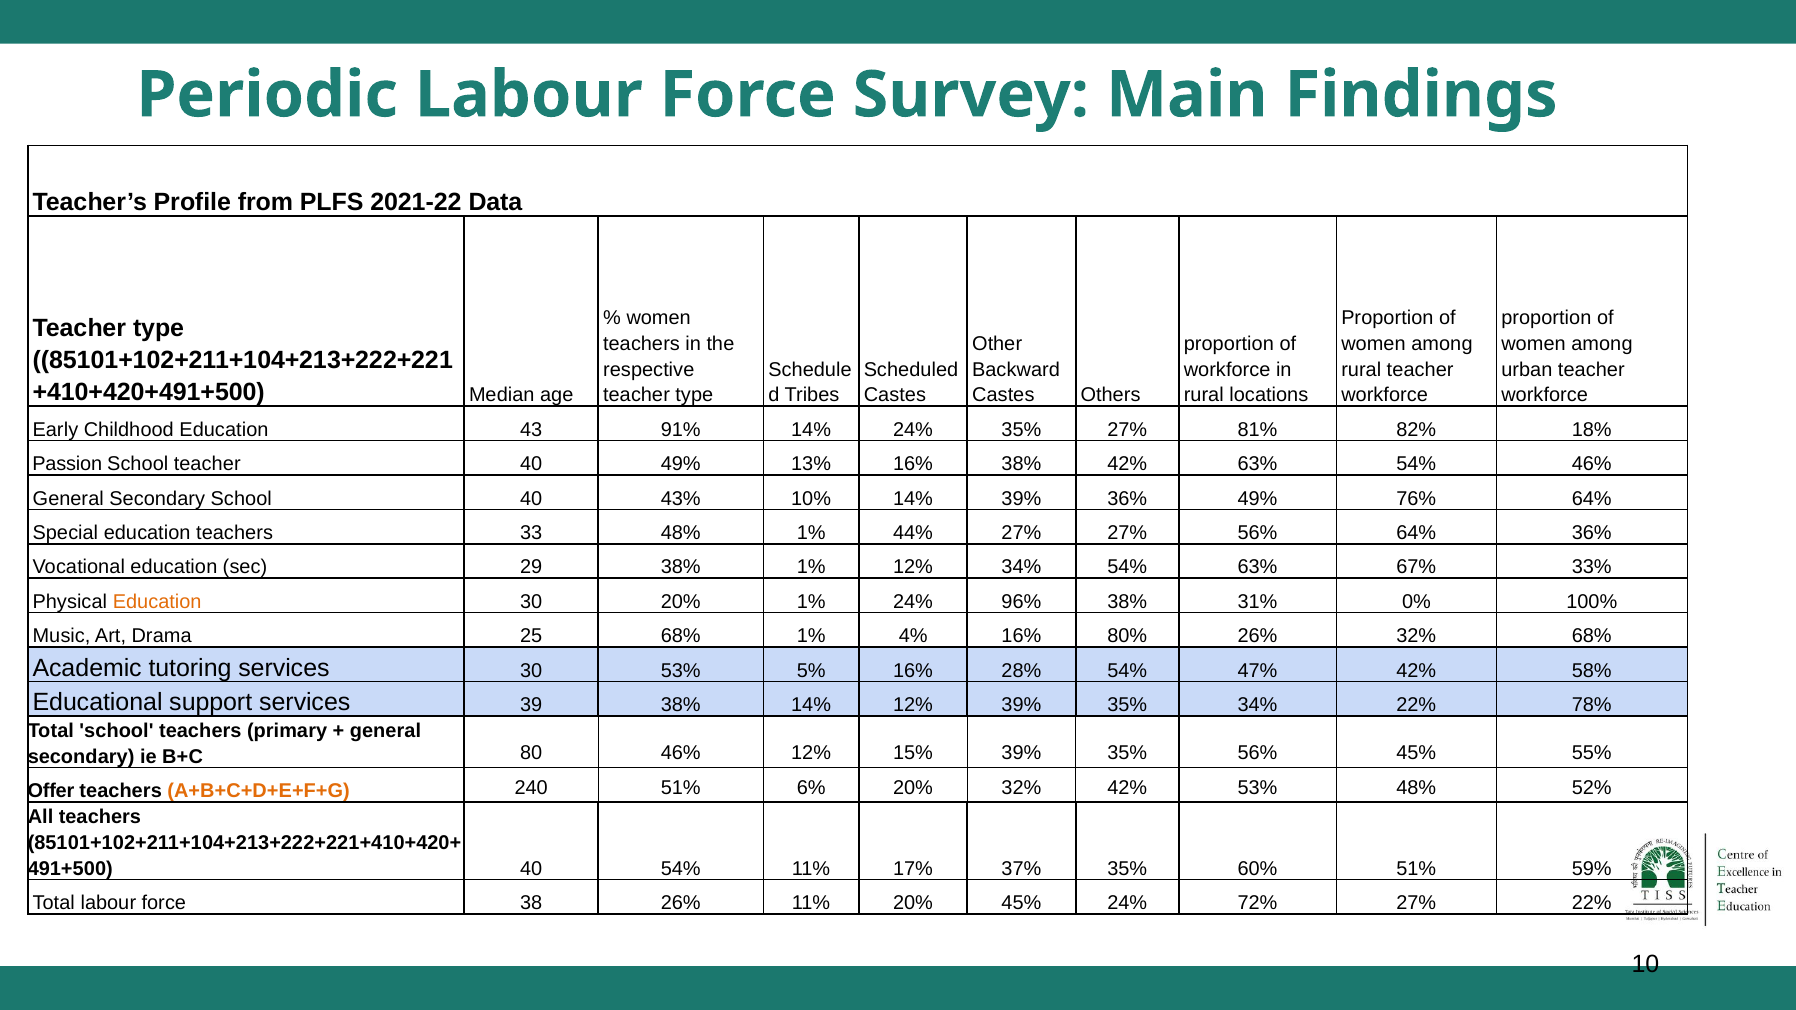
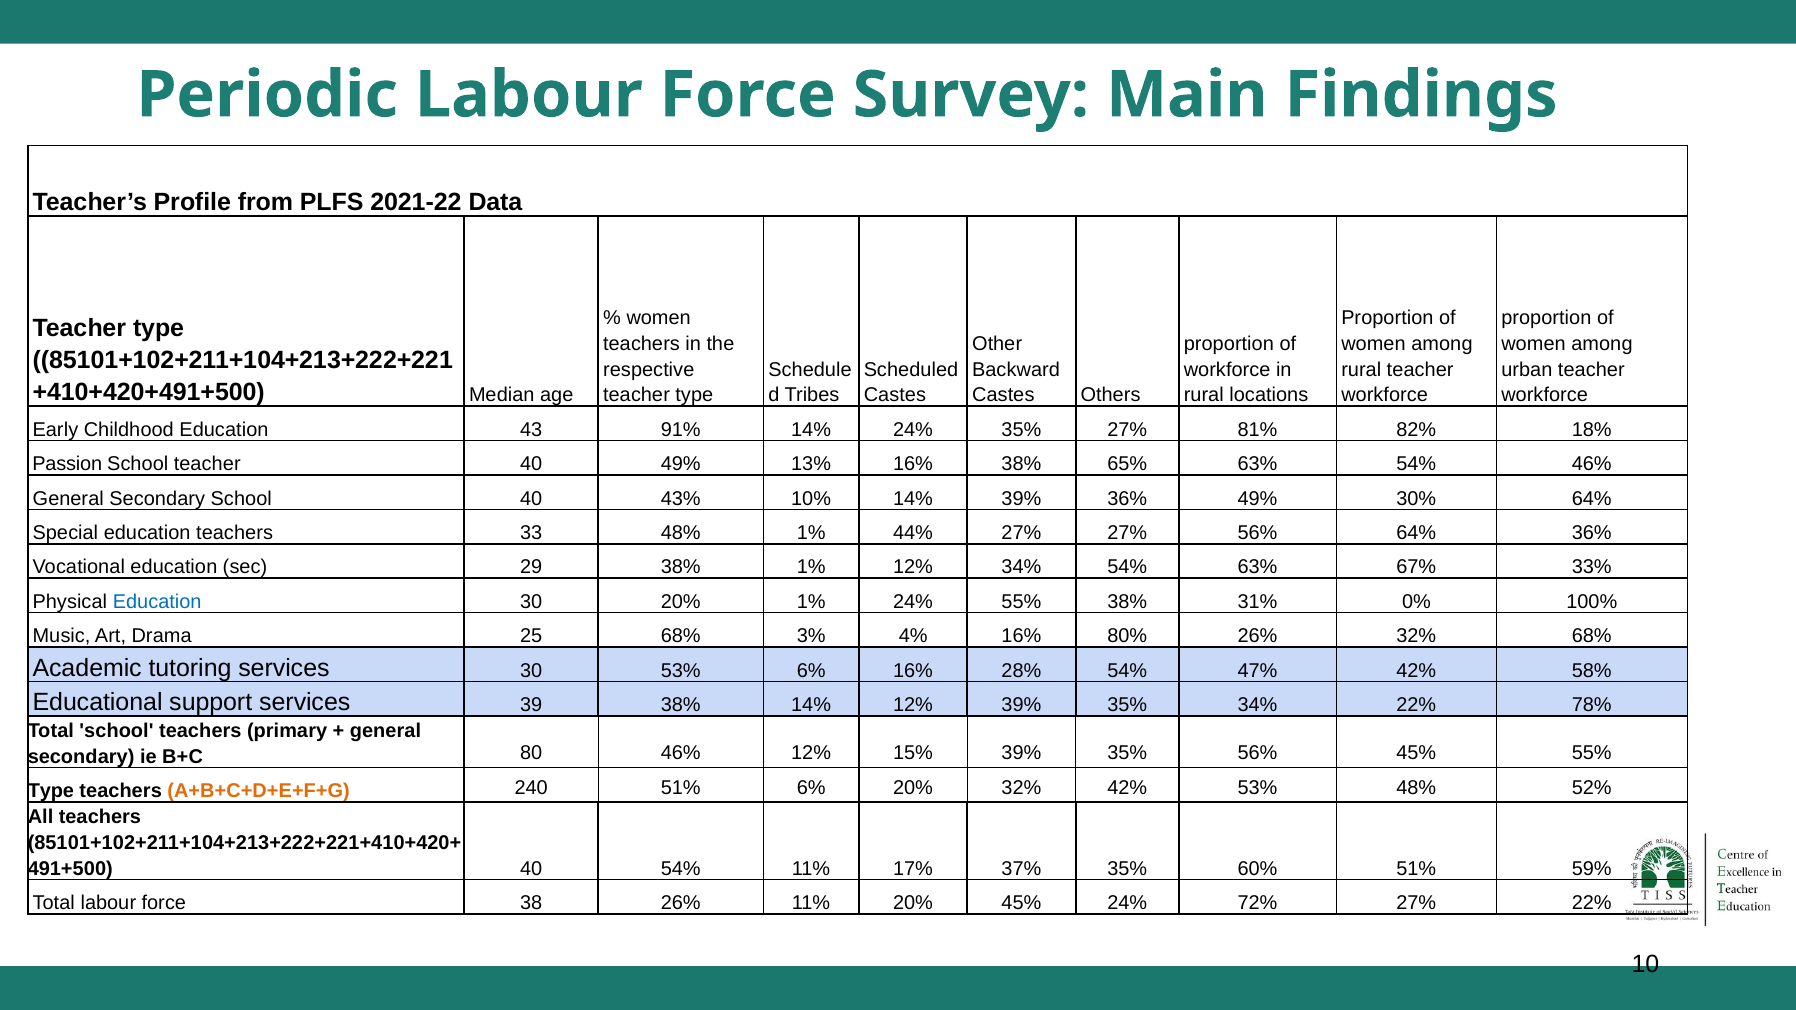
38% 42%: 42% -> 65% (1127, 464)
76%: 76% -> 30% (1416, 499)
Education colour: orange -> blue (157, 602)
24% 96%: 96% -> 55% (1021, 602)
68% 1%: 1% -> 3% (811, 636)
53% 5%: 5% -> 6% (811, 671)
Offer: Offer -> Type (51, 791)
